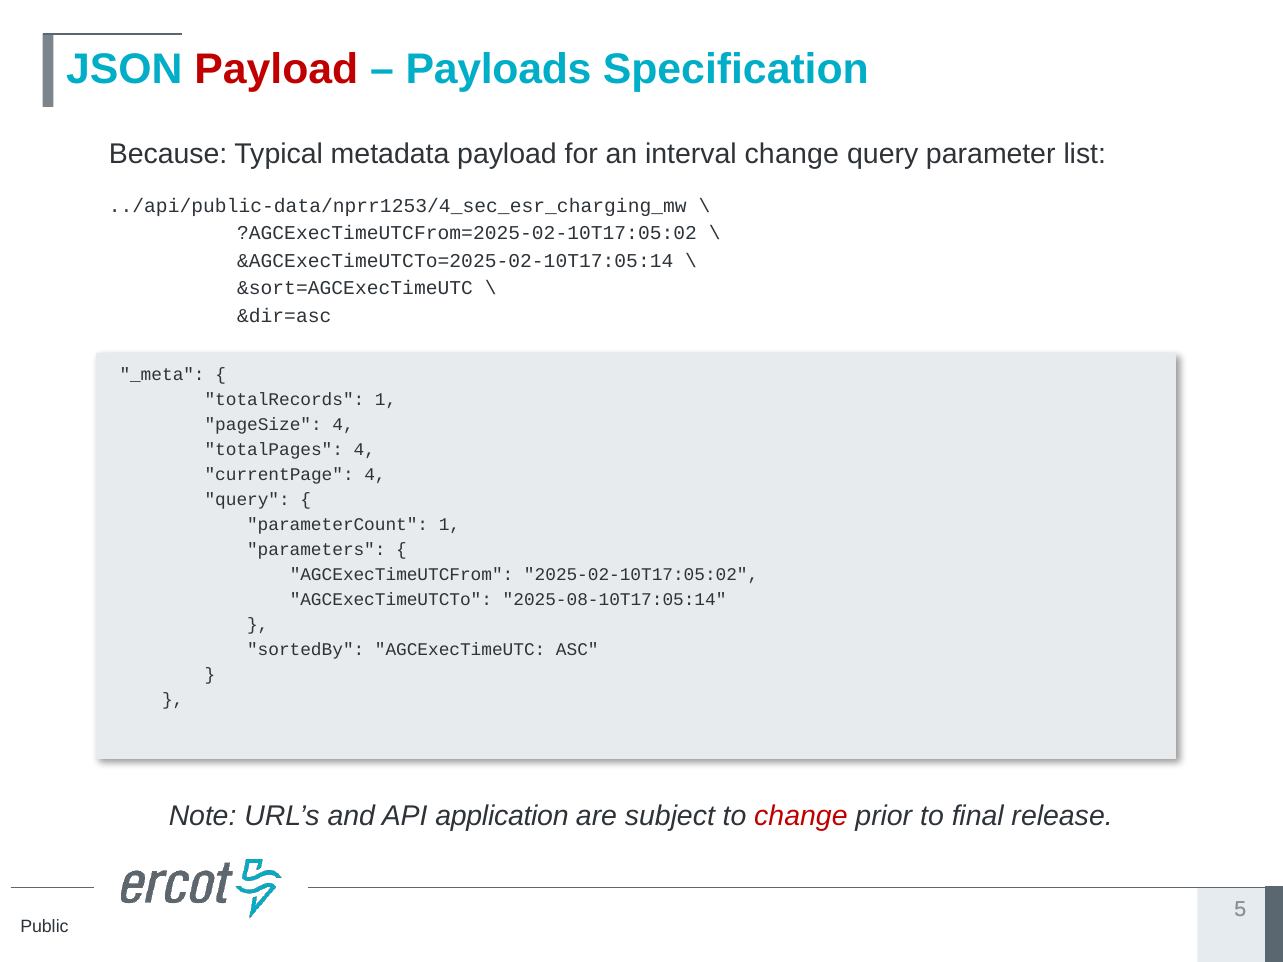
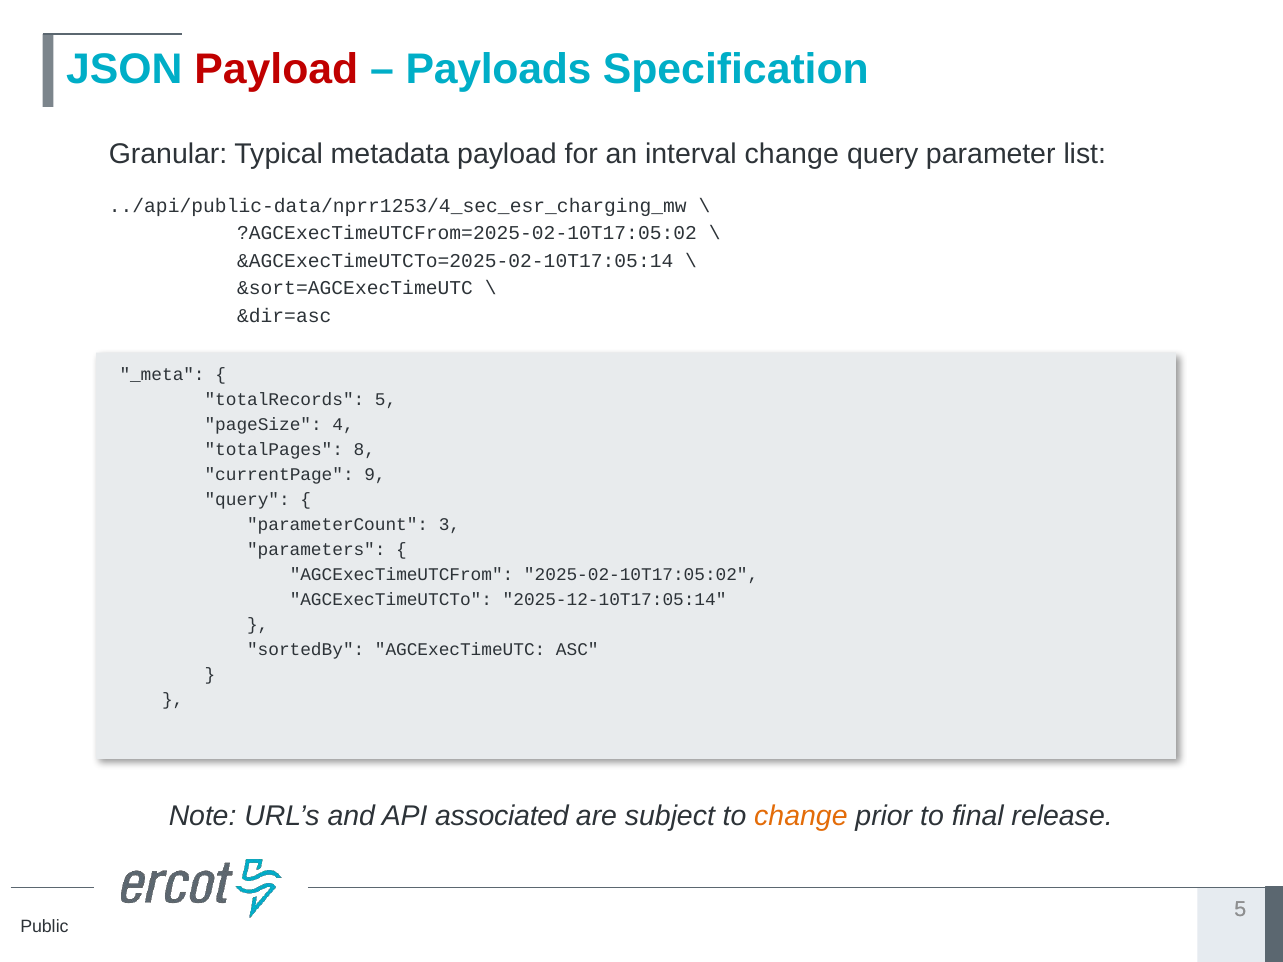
Because: Because -> Granular (168, 154)
totalRecords 1: 1 -> 5 (386, 399)
totalPages 4: 4 -> 8 (364, 449)
currentPage 4: 4 -> 9 (375, 474)
parameterCount 1: 1 -> 3 (449, 524)
2025-08-10T17:05:14: 2025-08-10T17:05:14 -> 2025-12-10T17:05:14 (615, 599)
application: application -> associated (502, 817)
change colour: red -> orange (801, 817)
